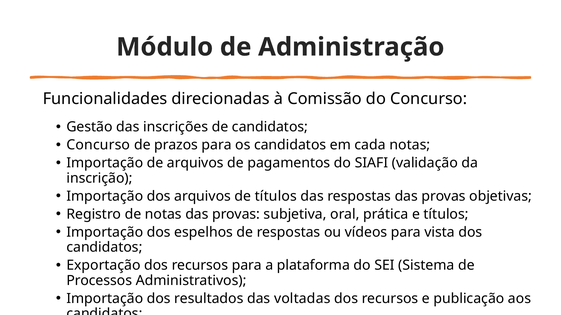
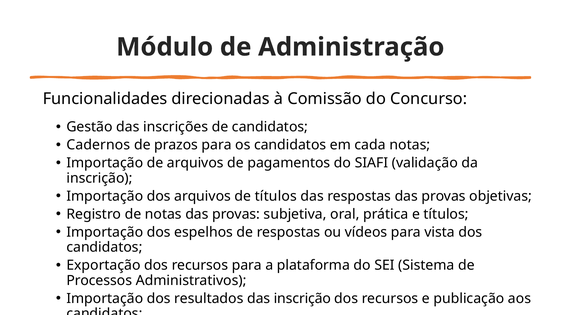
Concurso: Concurso -> Cadernos (98, 145)
das voltadas: voltadas -> inscrição (302, 299)
